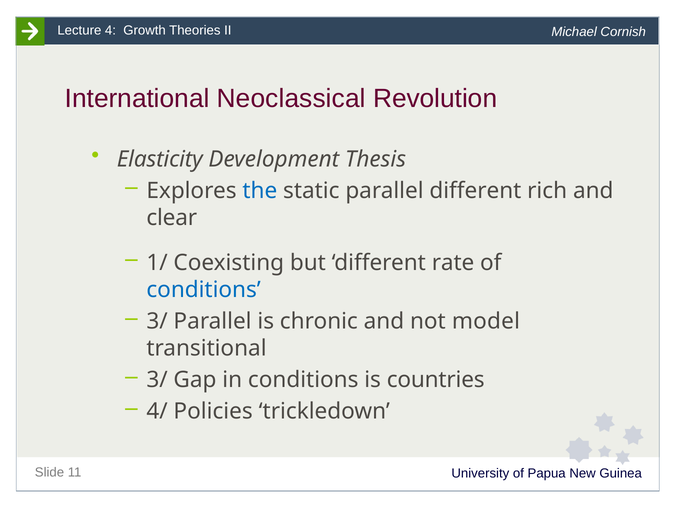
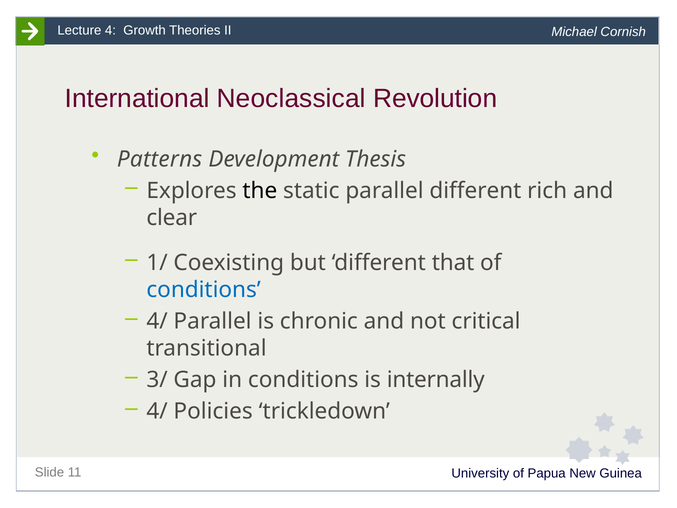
Elasticity: Elasticity -> Patterns (160, 159)
the colour: blue -> black (260, 191)
rate: rate -> that (453, 262)
3/: 3/ -> 4/ (157, 321)
model: model -> critical (486, 321)
countries: countries -> internally (436, 380)
